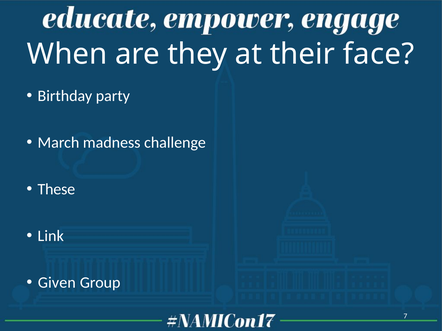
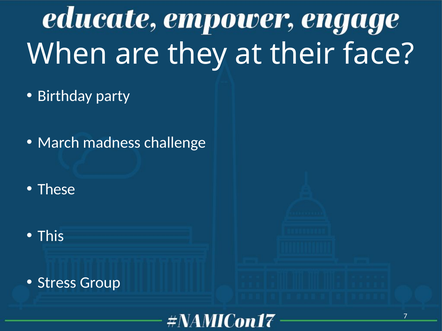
Link: Link -> This (51, 236)
Given: Given -> Stress (57, 283)
